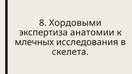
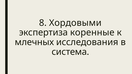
анатомии: анатомии -> коренные (92, 33)
скелета: скелета -> система (70, 52)
